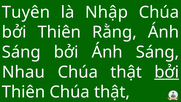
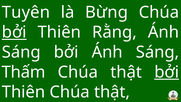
Nhập: Nhập -> Bừng (106, 12)
bởi underline: none -> present (14, 32)
Nhau: Nhau -> Thấm (24, 72)
